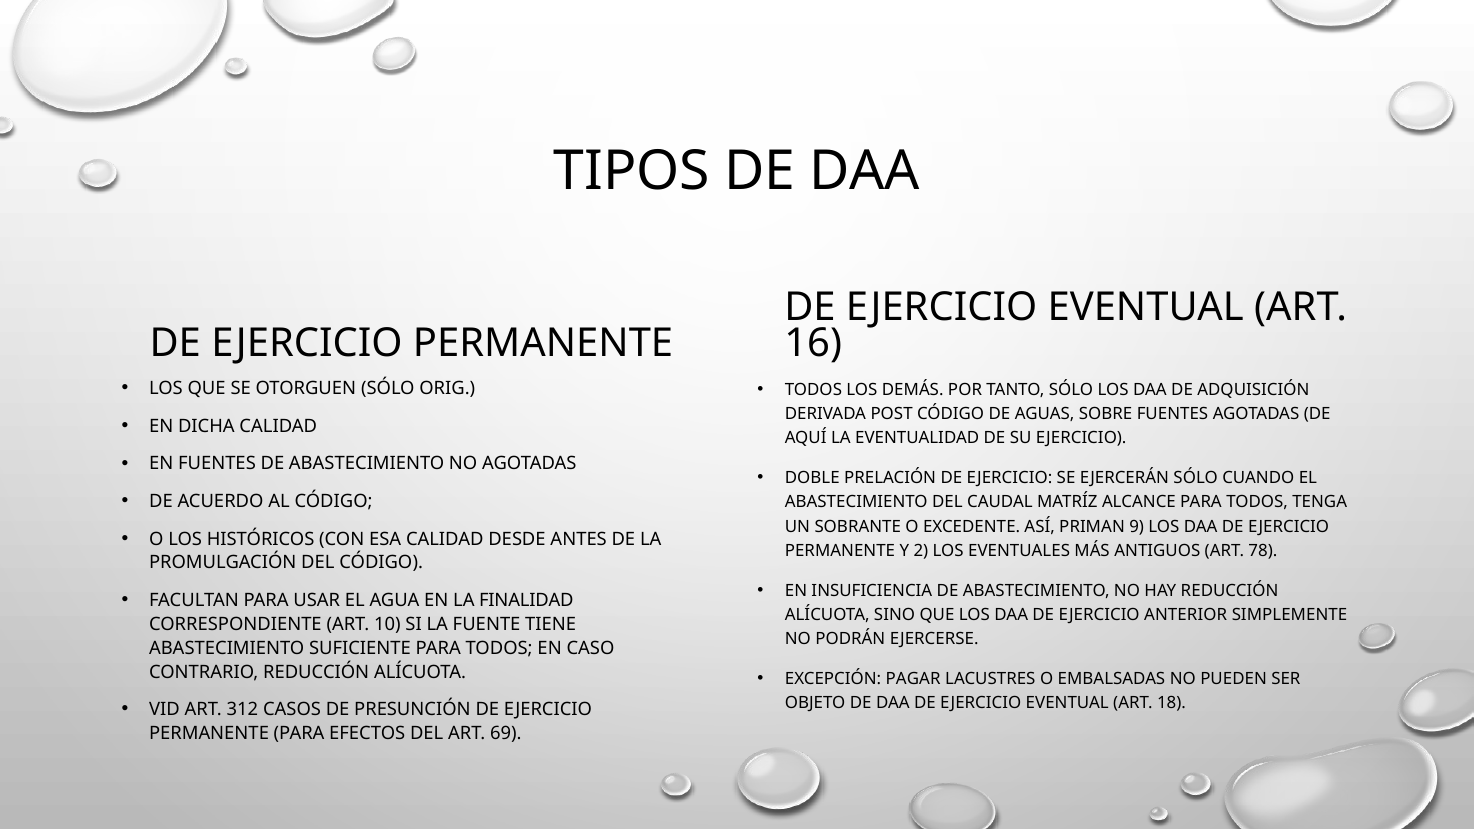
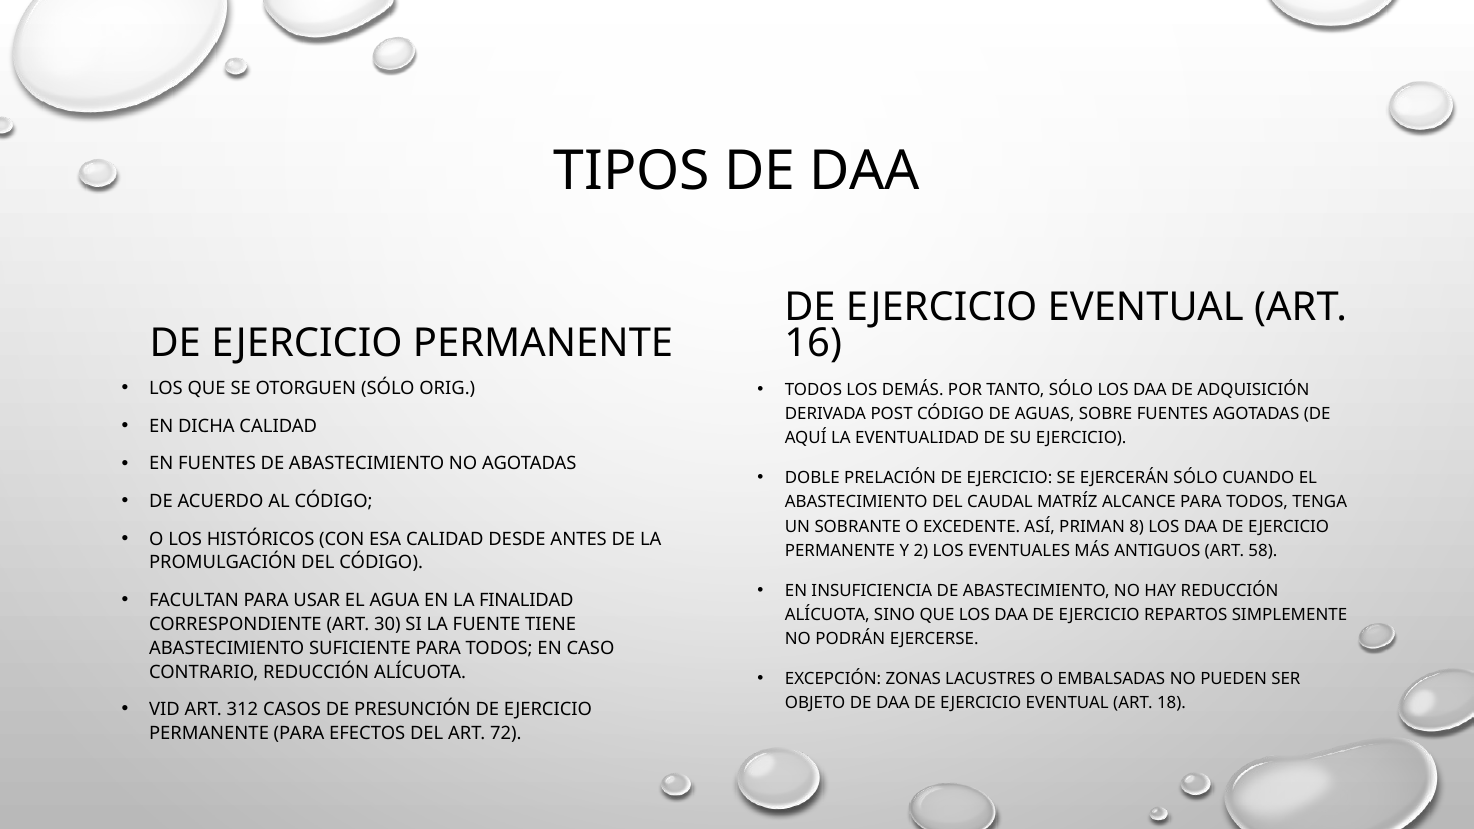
9: 9 -> 8 (1137, 527)
78: 78 -> 58 (1263, 551)
ANTERIOR: ANTERIOR -> REPARTOS (1186, 615)
10: 10 -> 30 (387, 624)
PAGAR: PAGAR -> ZONAS (913, 679)
69: 69 -> 72 (506, 734)
